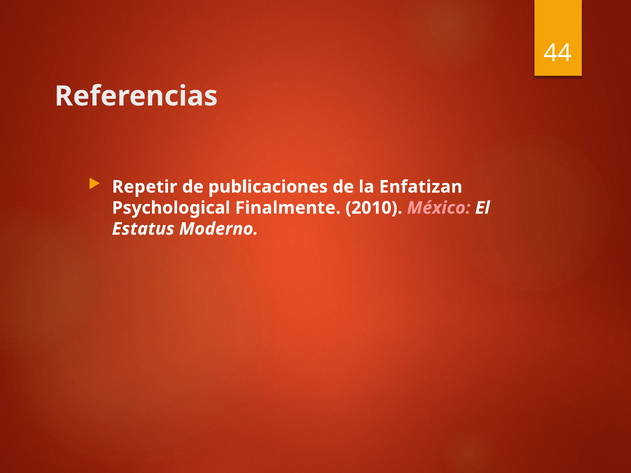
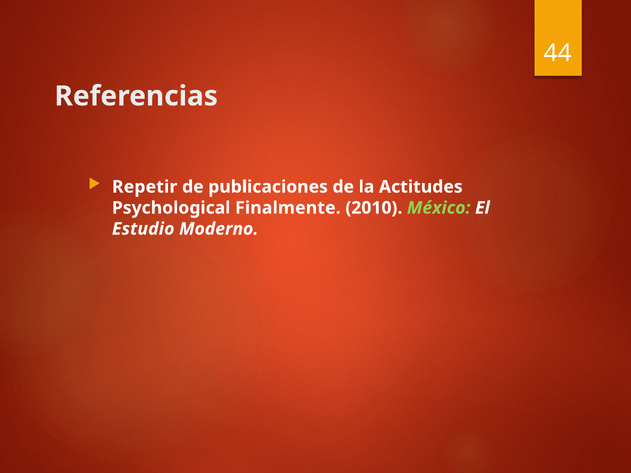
Enfatizan: Enfatizan -> Actitudes (421, 187)
México colour: pink -> light green (439, 208)
Estatus: Estatus -> Estudio (143, 229)
